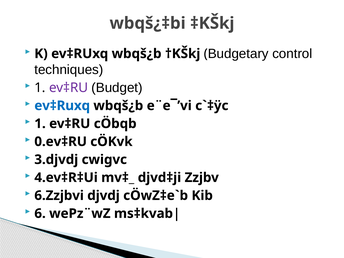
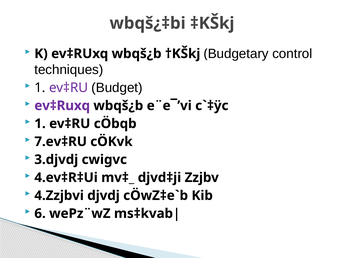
ev‡Ruxq colour: blue -> purple (62, 106)
0.ev‡RU: 0.ev‡RU -> 7.ev‡RU (61, 142)
6.Zzjbvi: 6.Zzjbvi -> 4.Zzjbvi (59, 196)
